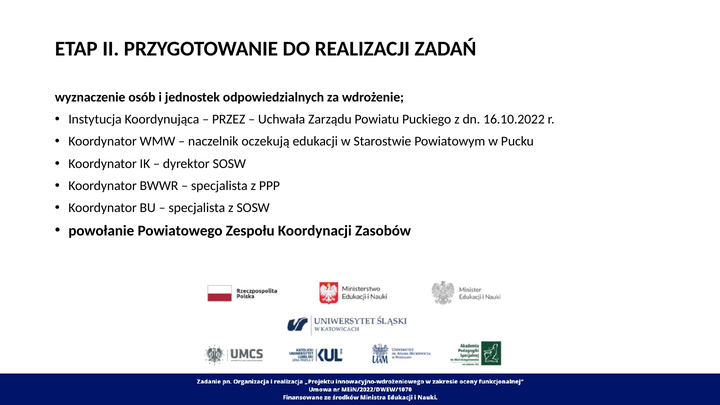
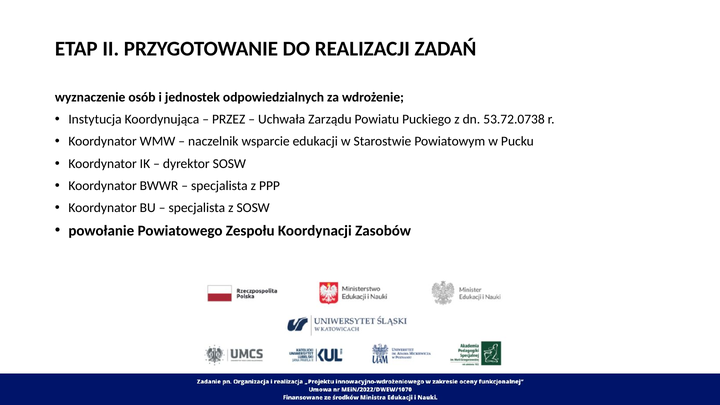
16.10.2022: 16.10.2022 -> 53.72.0738 (514, 119)
oczekują: oczekują -> wsparcie (266, 141)
